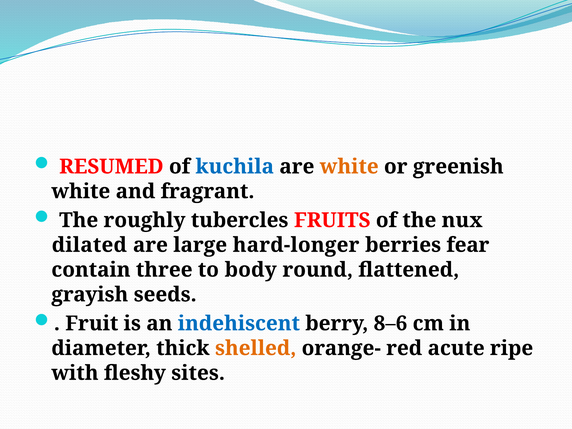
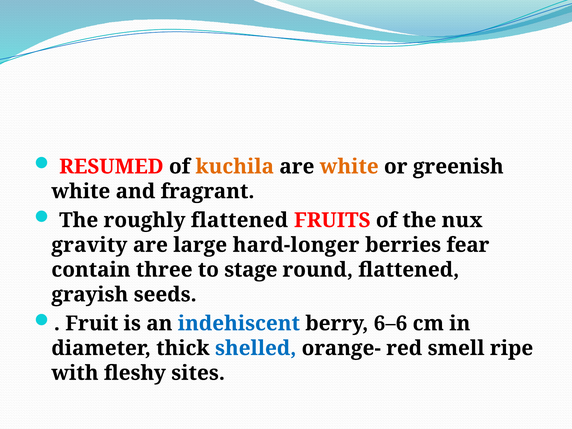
kuchila colour: blue -> orange (235, 167)
roughly tubercles: tubercles -> flattened (239, 220)
dilated: dilated -> gravity (89, 245)
body: body -> stage (251, 270)
8–6: 8–6 -> 6–6 (390, 323)
shelled colour: orange -> blue (256, 348)
acute: acute -> smell (456, 348)
